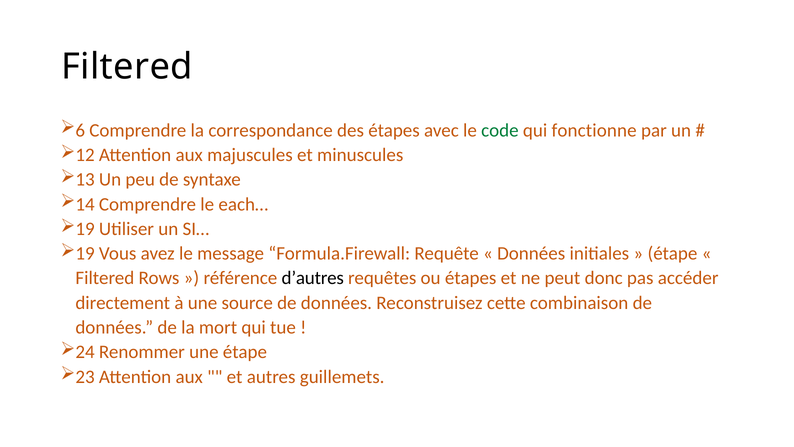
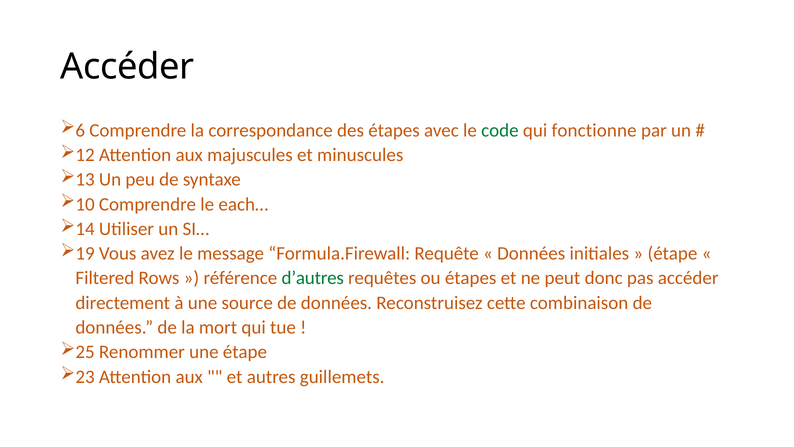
Filtered: Filtered -> Accéder (127, 67)
14: 14 -> 10 (85, 204)
19: 19 -> 14 (85, 229)
d’autres colour: black -> green (313, 278)
24: 24 -> 25 (85, 352)
